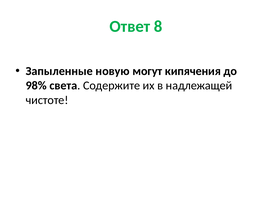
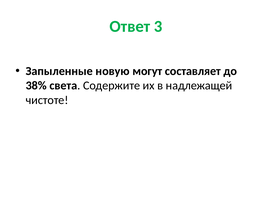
8: 8 -> 3 (158, 26)
кипячения: кипячения -> составляет (193, 71)
98%: 98% -> 38% (36, 86)
